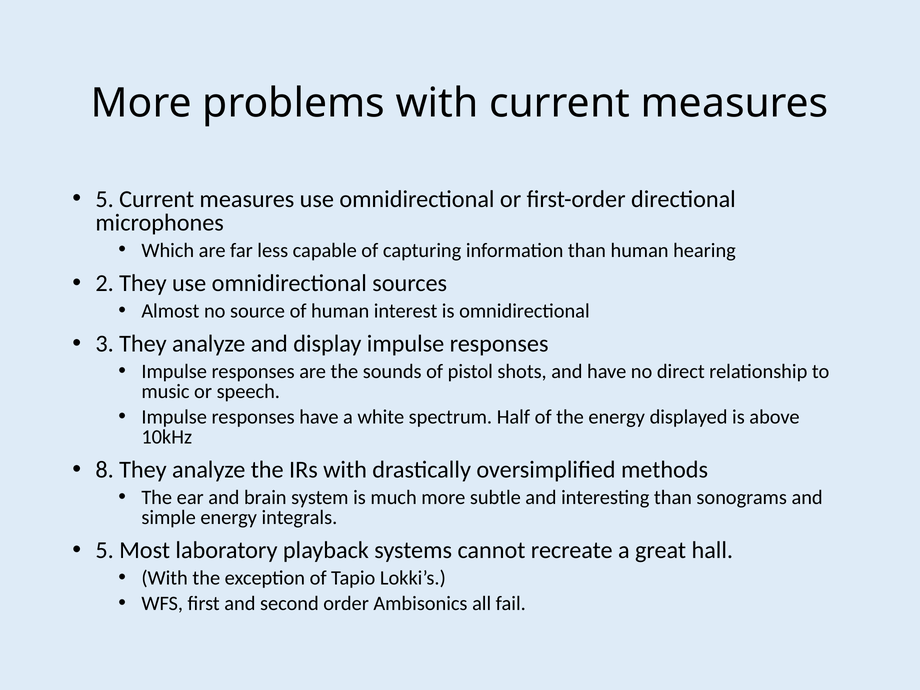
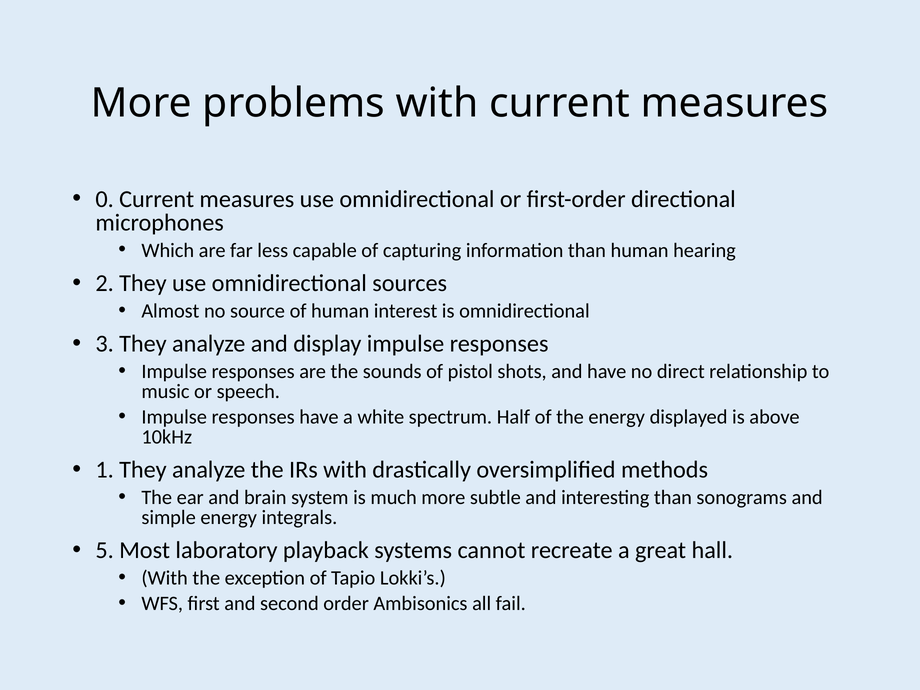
5: 5 -> 0 (105, 199)
8: 8 -> 1 (105, 470)
